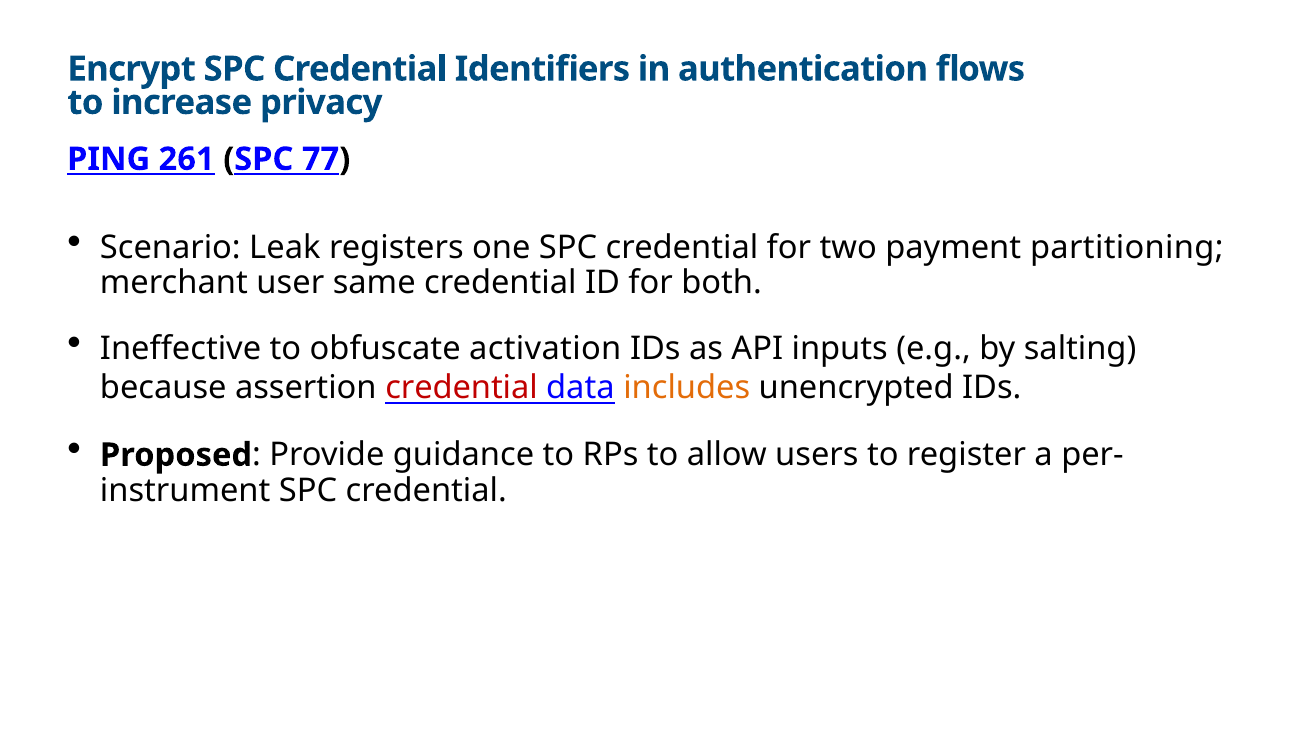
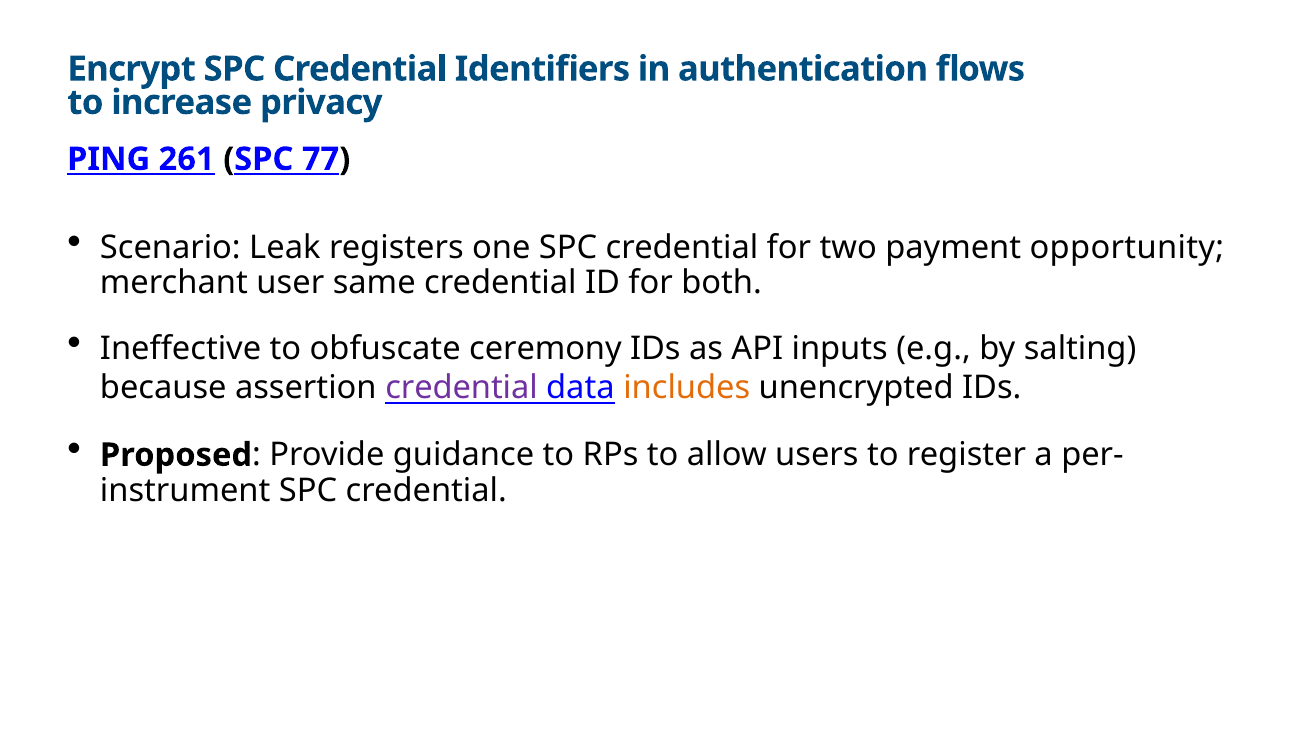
partitioning: partitioning -> opportunity (1127, 248)
activation: activation -> ceremony (545, 349)
credential colour: red -> purple (462, 388)
